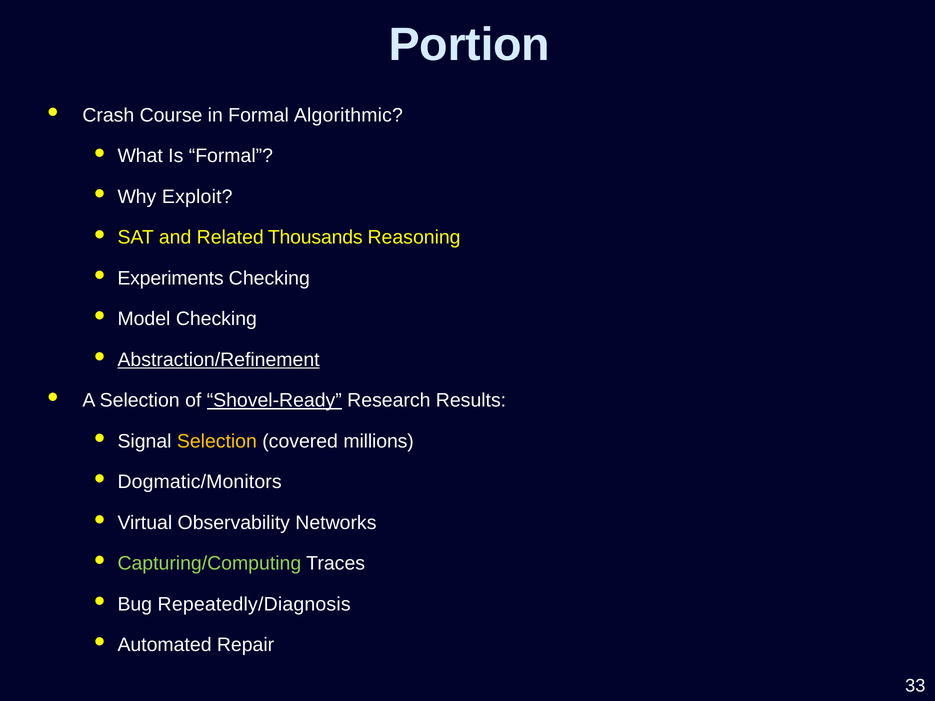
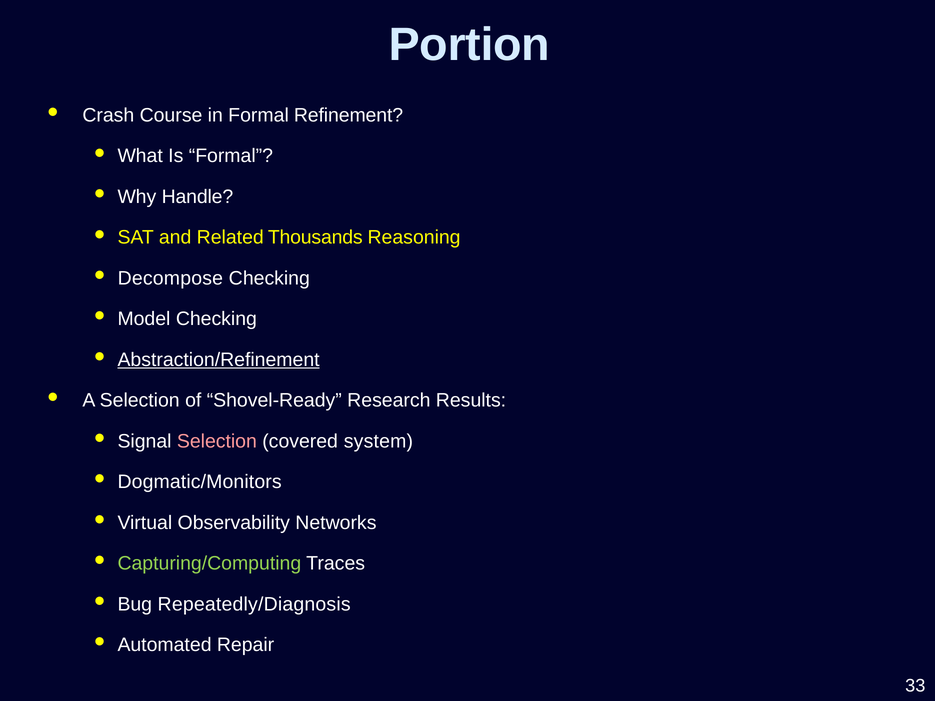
Algorithmic: Algorithmic -> Refinement (349, 115)
Exploit: Exploit -> Handle (197, 197)
Experiments: Experiments -> Decompose (170, 278)
Shovel-Ready underline: present -> none (274, 401)
Selection colour: yellow -> pink (217, 441)
millions: millions -> system (378, 441)
